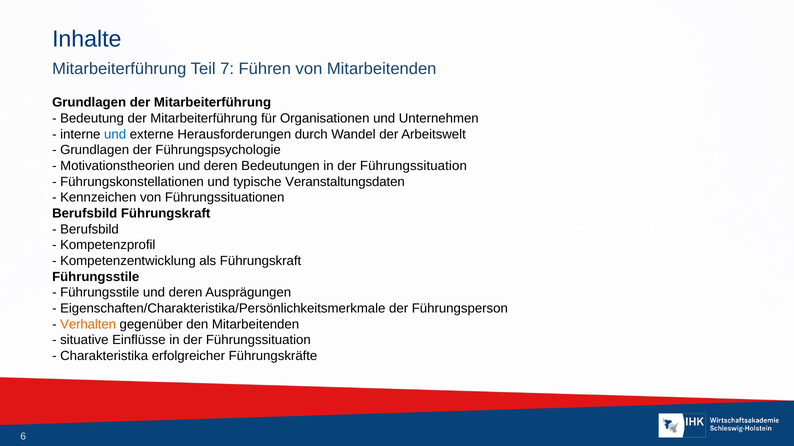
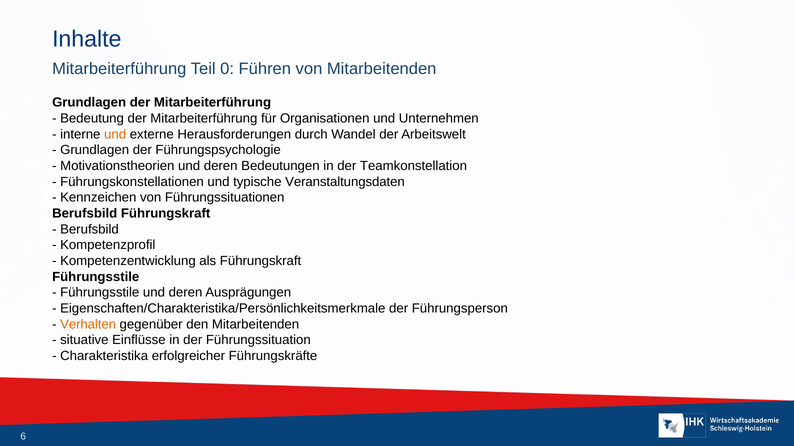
7: 7 -> 0 (227, 69)
und colour: blue -> orange (115, 134)
Bedeutungen in der Führungssituation: Führungssituation -> Teamkonstellation (413, 166)
